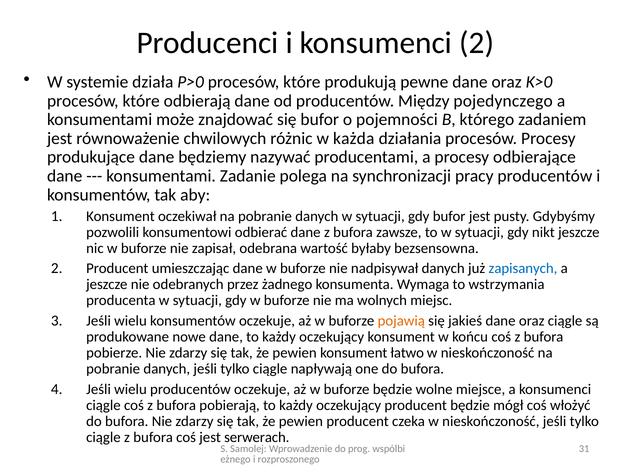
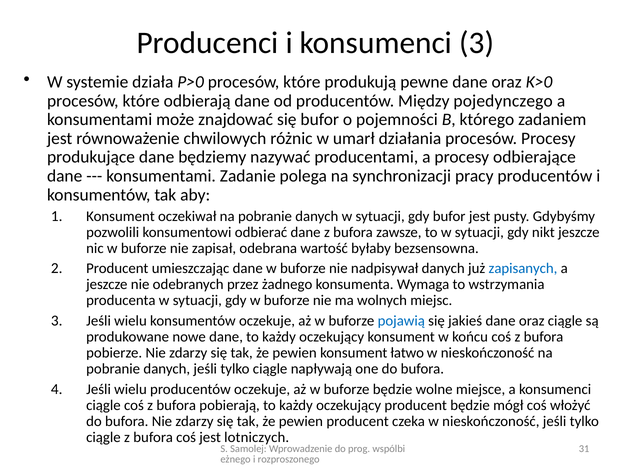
konsumenci 2: 2 -> 3 (477, 43)
każda: każda -> umarł (354, 138)
pojawią colour: orange -> blue (401, 321)
serwerach: serwerach -> lotniczych (257, 437)
